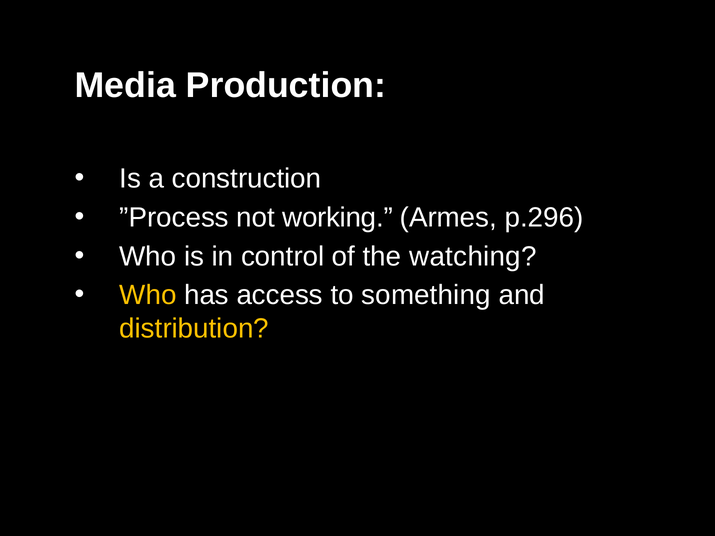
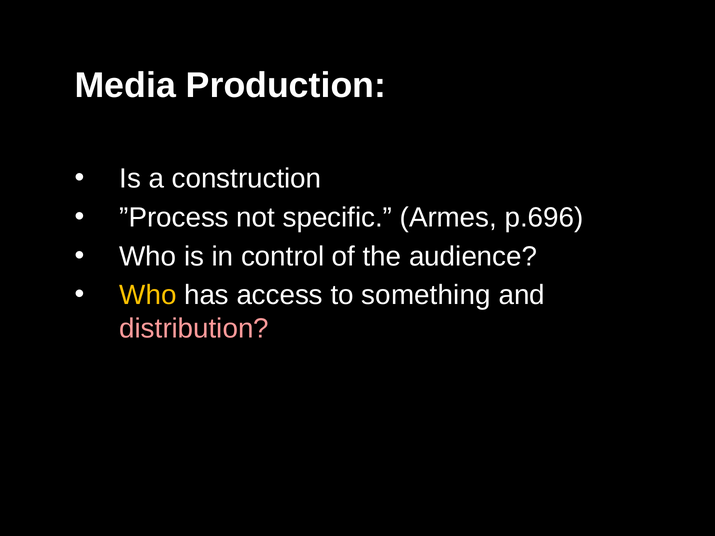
working: working -> specific (337, 218)
p.296: p.296 -> p.696 (544, 218)
watching: watching -> audience (473, 257)
distribution colour: yellow -> pink (194, 329)
